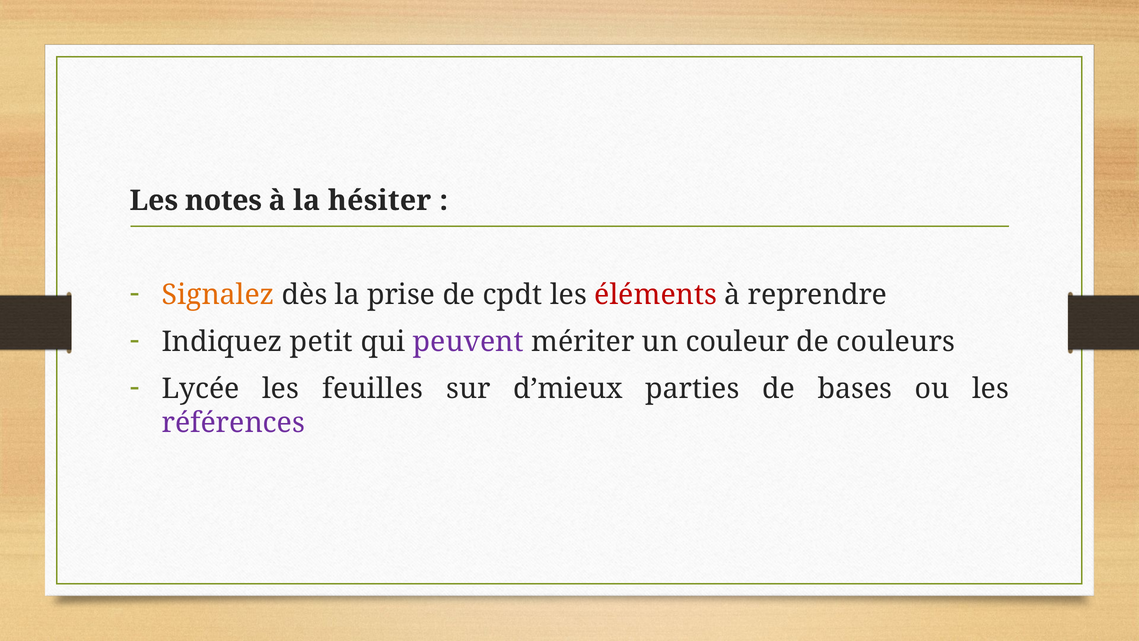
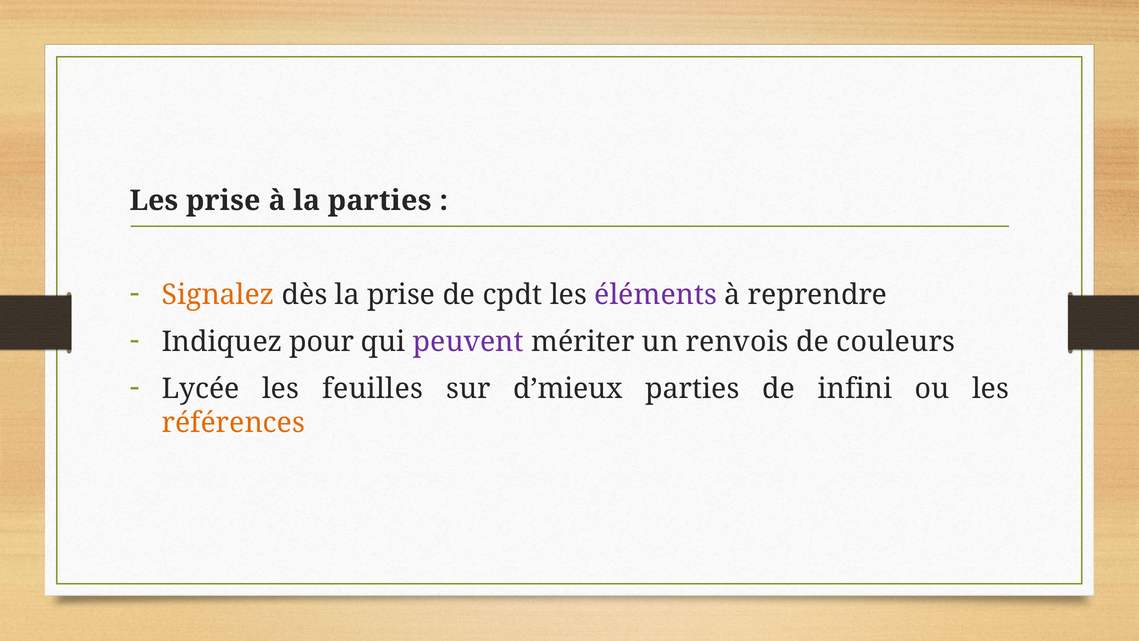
Les notes: notes -> prise (223, 200)
la hésiter: hésiter -> parties (380, 200)
éléments colour: red -> purple (656, 294)
petit: petit -> pour (322, 341)
couleur: couleur -> renvois (737, 341)
bases: bases -> infini (855, 388)
références colour: purple -> orange (233, 423)
